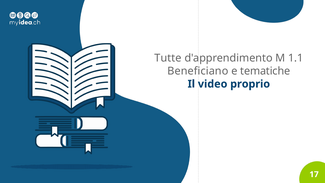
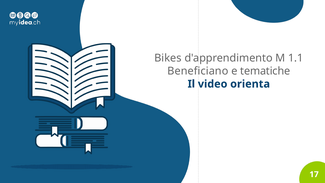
Tutte: Tutte -> Bikes (168, 58)
proprio: proprio -> orienta (250, 84)
